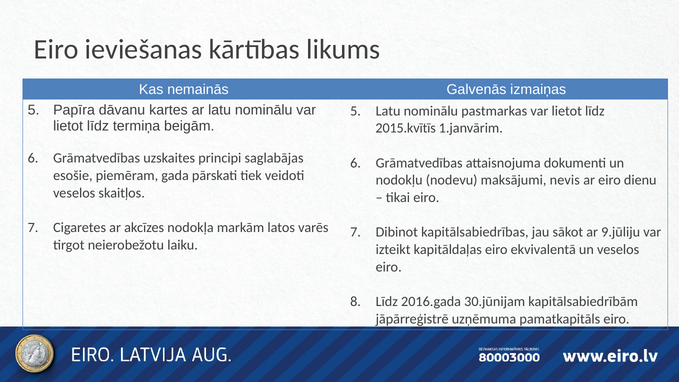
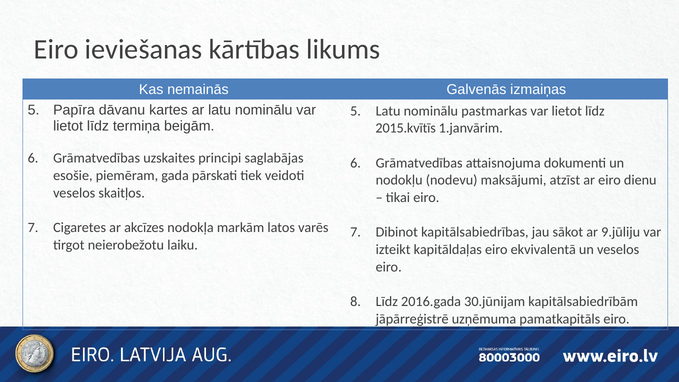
nevis: nevis -> atzīst (565, 180)
